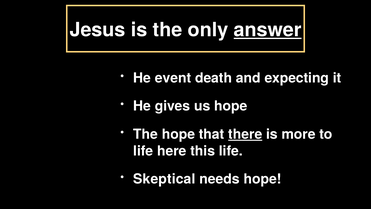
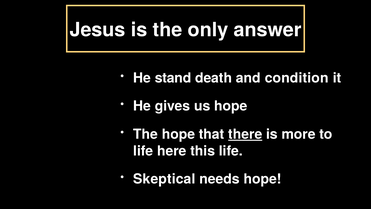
answer underline: present -> none (268, 30)
event: event -> stand (173, 78)
expecting: expecting -> condition (297, 78)
